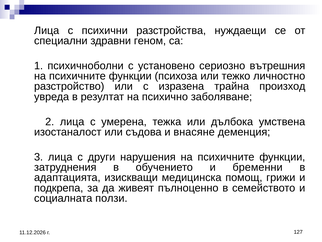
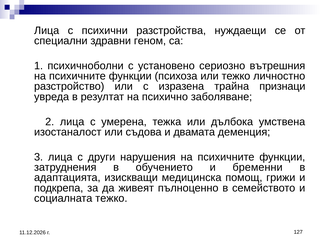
произход: произход -> признаци (282, 86)
внасяне: внасяне -> двамата (194, 132)
социалната ползи: ползи -> тежко (111, 198)
